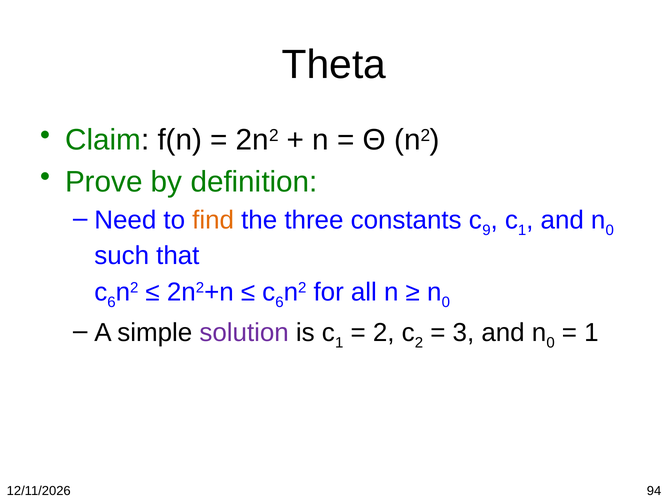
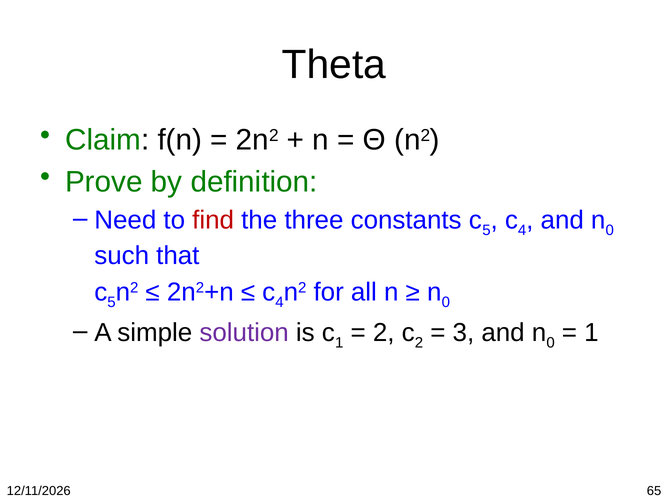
find colour: orange -> red (213, 220)
9: 9 -> 5 (486, 230)
1: 1 -> 4 (522, 230)
6: 6 -> 5 (111, 302)
6: 6 -> 4 (279, 302)
94: 94 -> 65 (654, 491)
